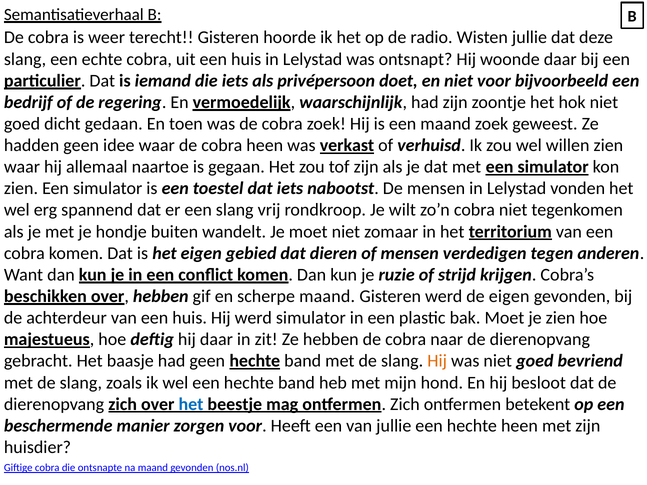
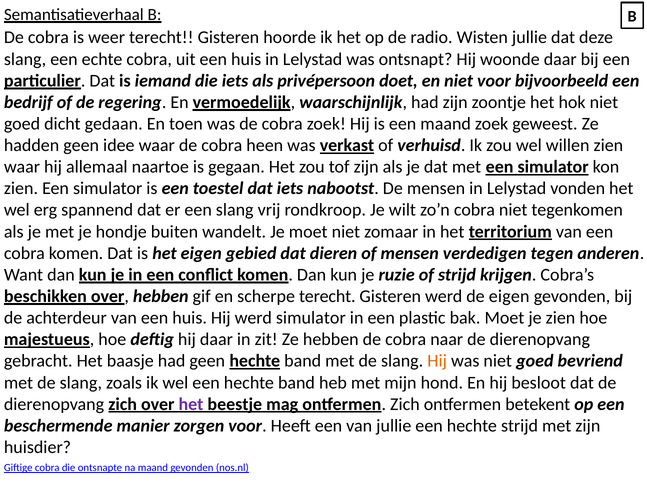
scherpe maand: maand -> terecht (327, 296)
het colour: blue -> purple (191, 404)
hechte heen: heen -> strijd (520, 426)
